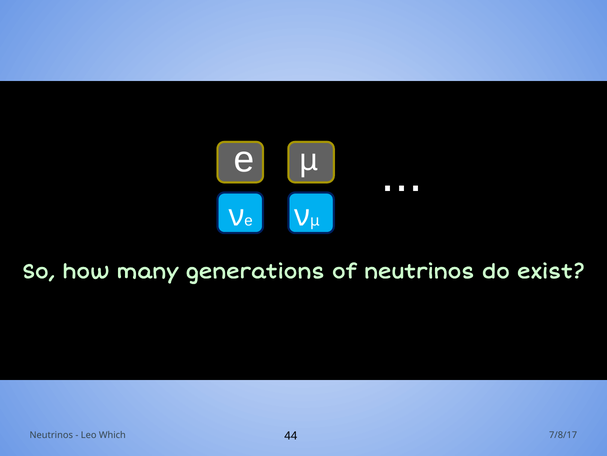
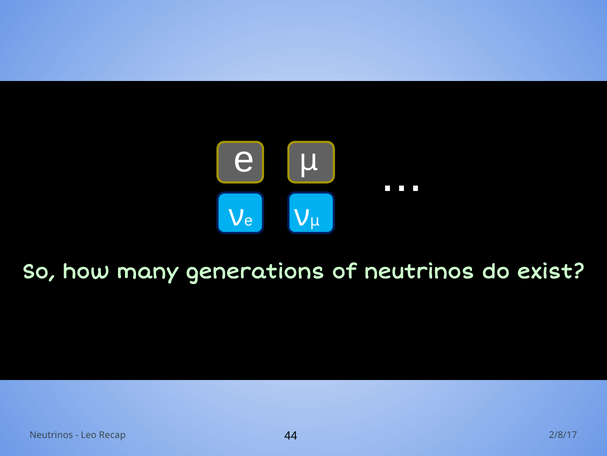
Which: Which -> Recap (112, 435)
7/8/17: 7/8/17 -> 2/8/17 (563, 435)
